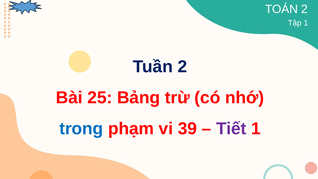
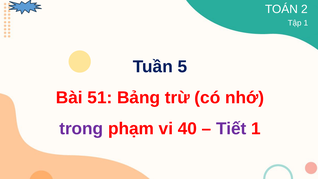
Tuần 2: 2 -> 5 (182, 67)
25: 25 -> 51 (100, 98)
trong colour: blue -> purple (81, 129)
39: 39 -> 40 (187, 129)
